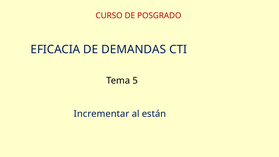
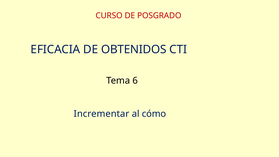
DEMANDAS: DEMANDAS -> OBTENIDOS (134, 49)
5: 5 -> 6 (135, 80)
están: están -> cómo (154, 114)
